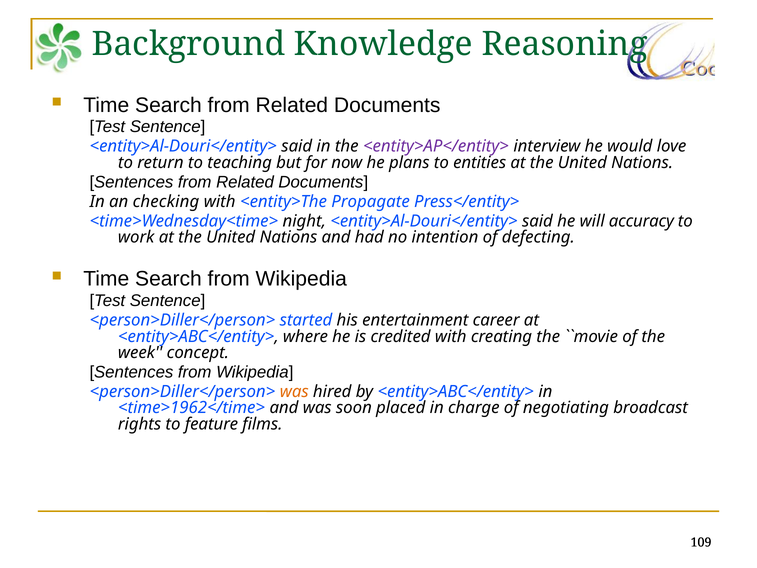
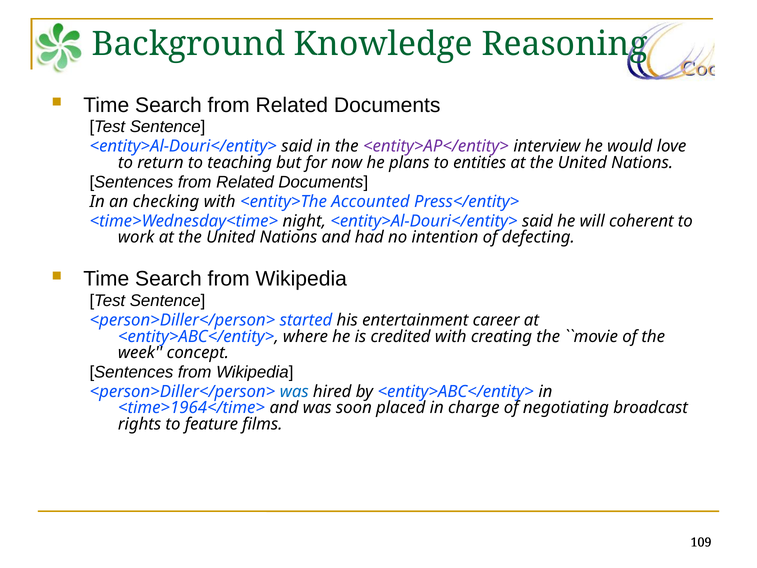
Propagate: Propagate -> Accounted (370, 202)
accuracy: accuracy -> coherent (641, 221)
was colour: orange -> blue (294, 392)
<time>1962</time>: <time>1962</time> -> <time>1964</time> (192, 408)
